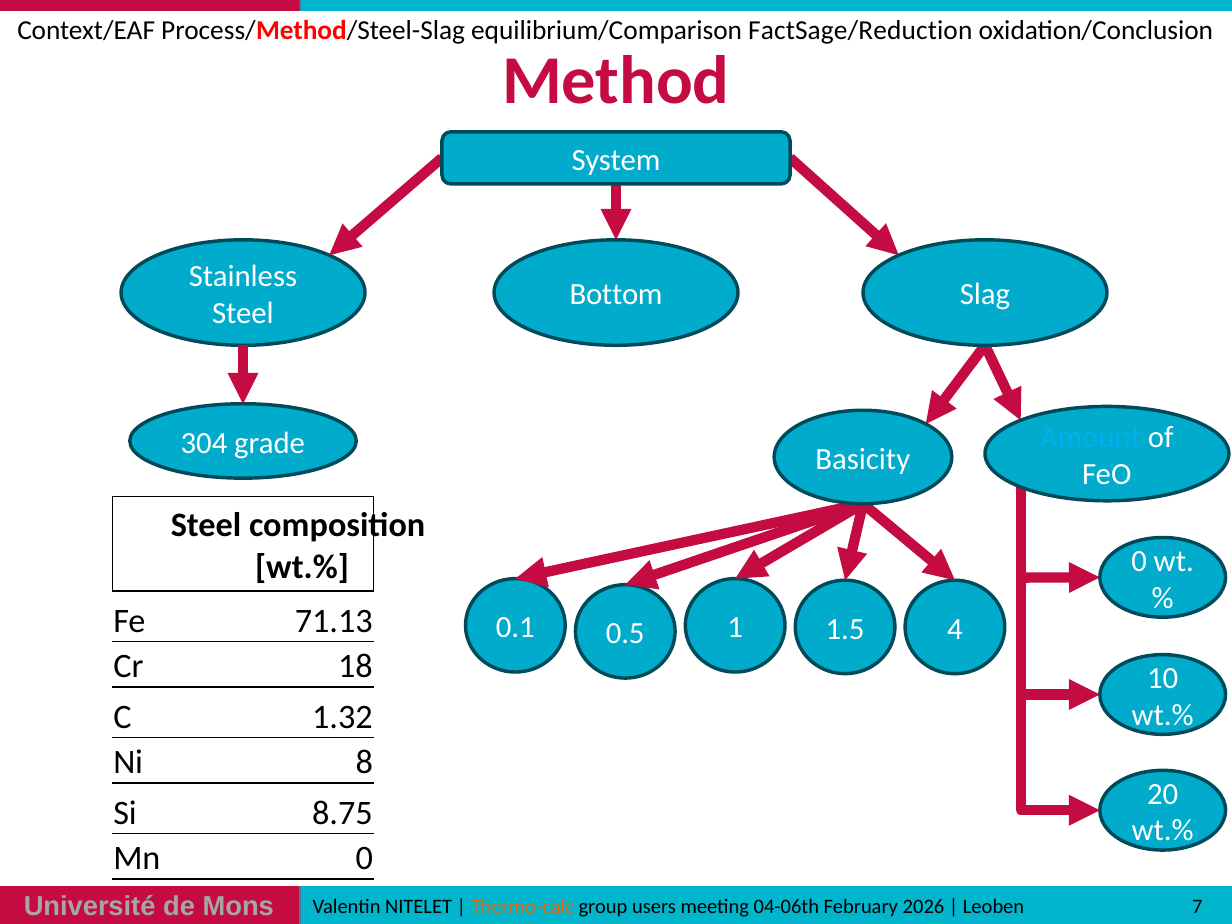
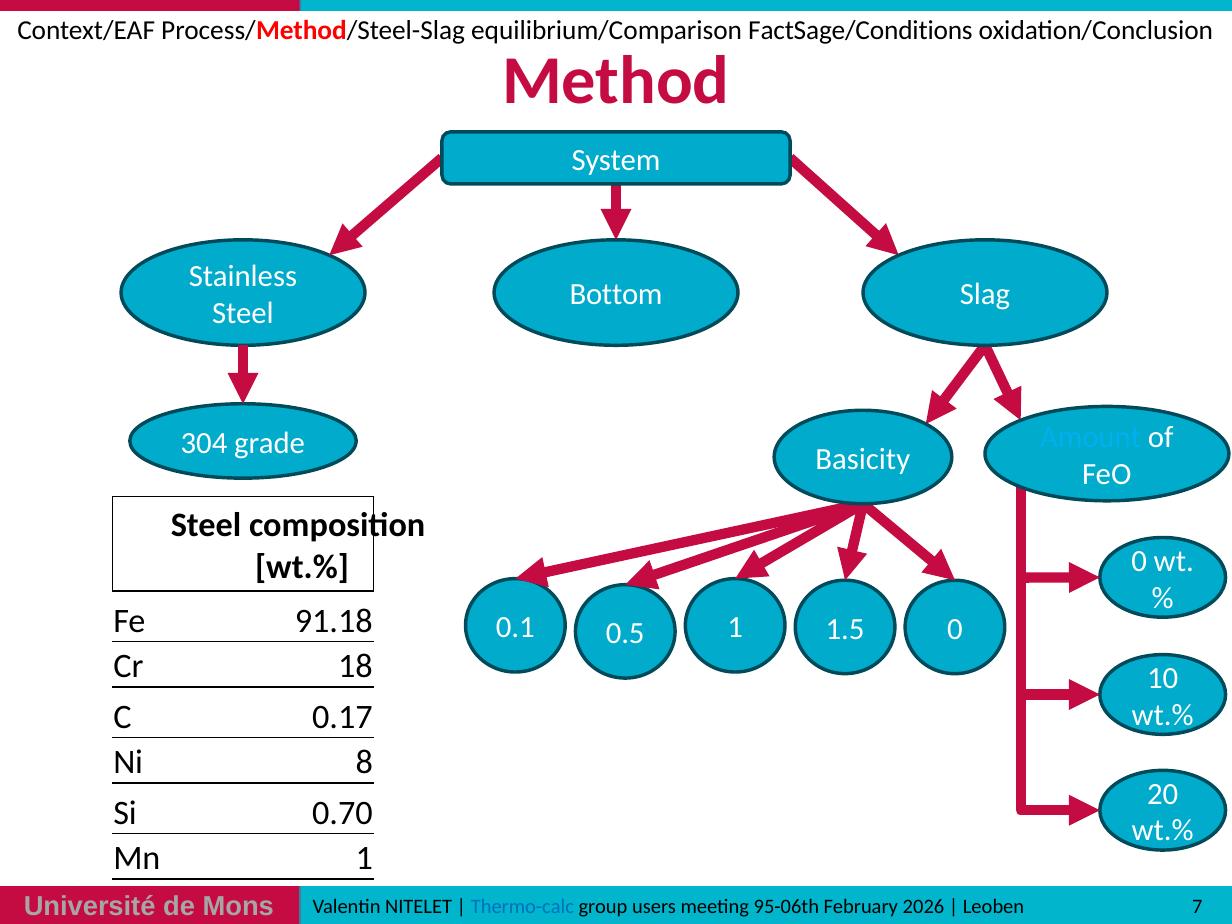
FactSage/Reduction: FactSage/Reduction -> FactSage/Conditions (860, 31)
71.13: 71.13 -> 91.18 (334, 621)
1.5 4: 4 -> 0 (955, 629)
1.32: 1.32 -> 0.17 (342, 717)
8.75: 8.75 -> 0.70 (342, 813)
Mn 0: 0 -> 1 (364, 858)
Thermo-calc colour: orange -> blue (522, 907)
04-06th: 04-06th -> 95-06th (786, 907)
